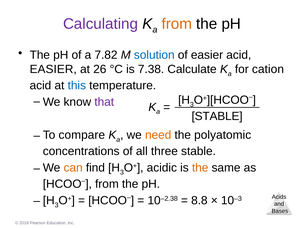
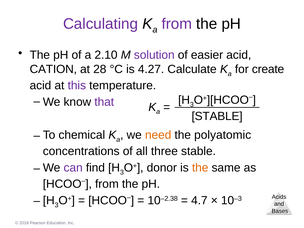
from colour: orange -> purple (177, 24)
7.82: 7.82 -> 2.10 (106, 55)
solution colour: blue -> purple (154, 55)
EASIER: EASIER -> CATION (53, 69)
26: 26 -> 28 (100, 69)
7.38: 7.38 -> 4.27 (151, 69)
cation: cation -> create (268, 69)
this colour: blue -> purple (77, 85)
compare: compare -> chemical (82, 135)
can colour: orange -> purple (73, 168)
acidic: acidic -> donor (162, 168)
8.8: 8.8 -> 4.7 (199, 200)
